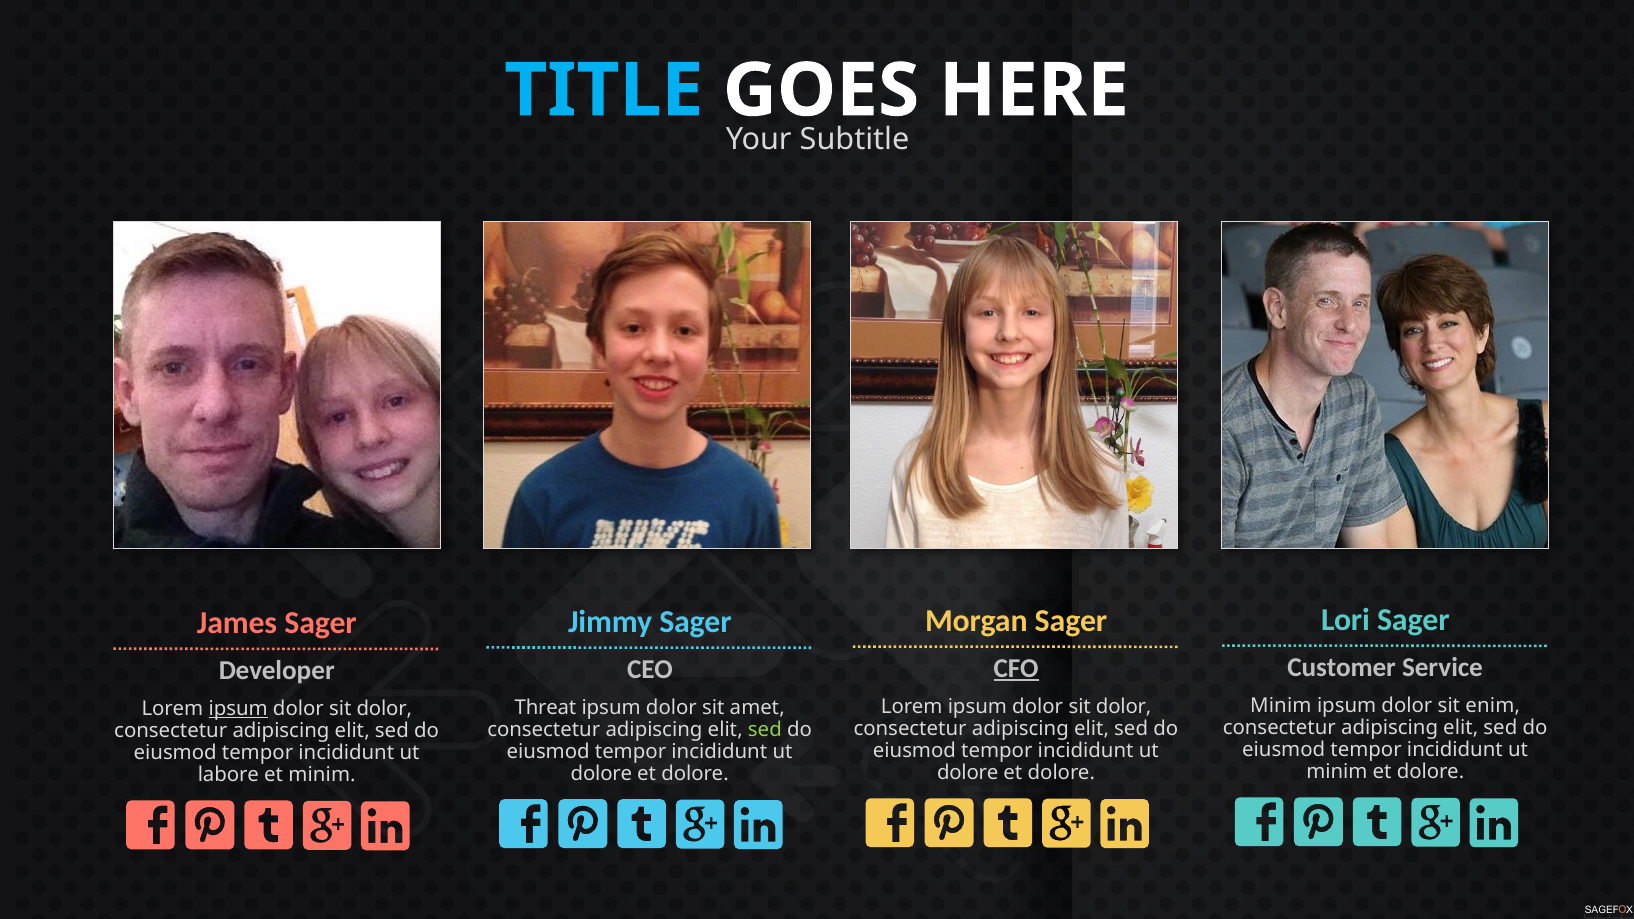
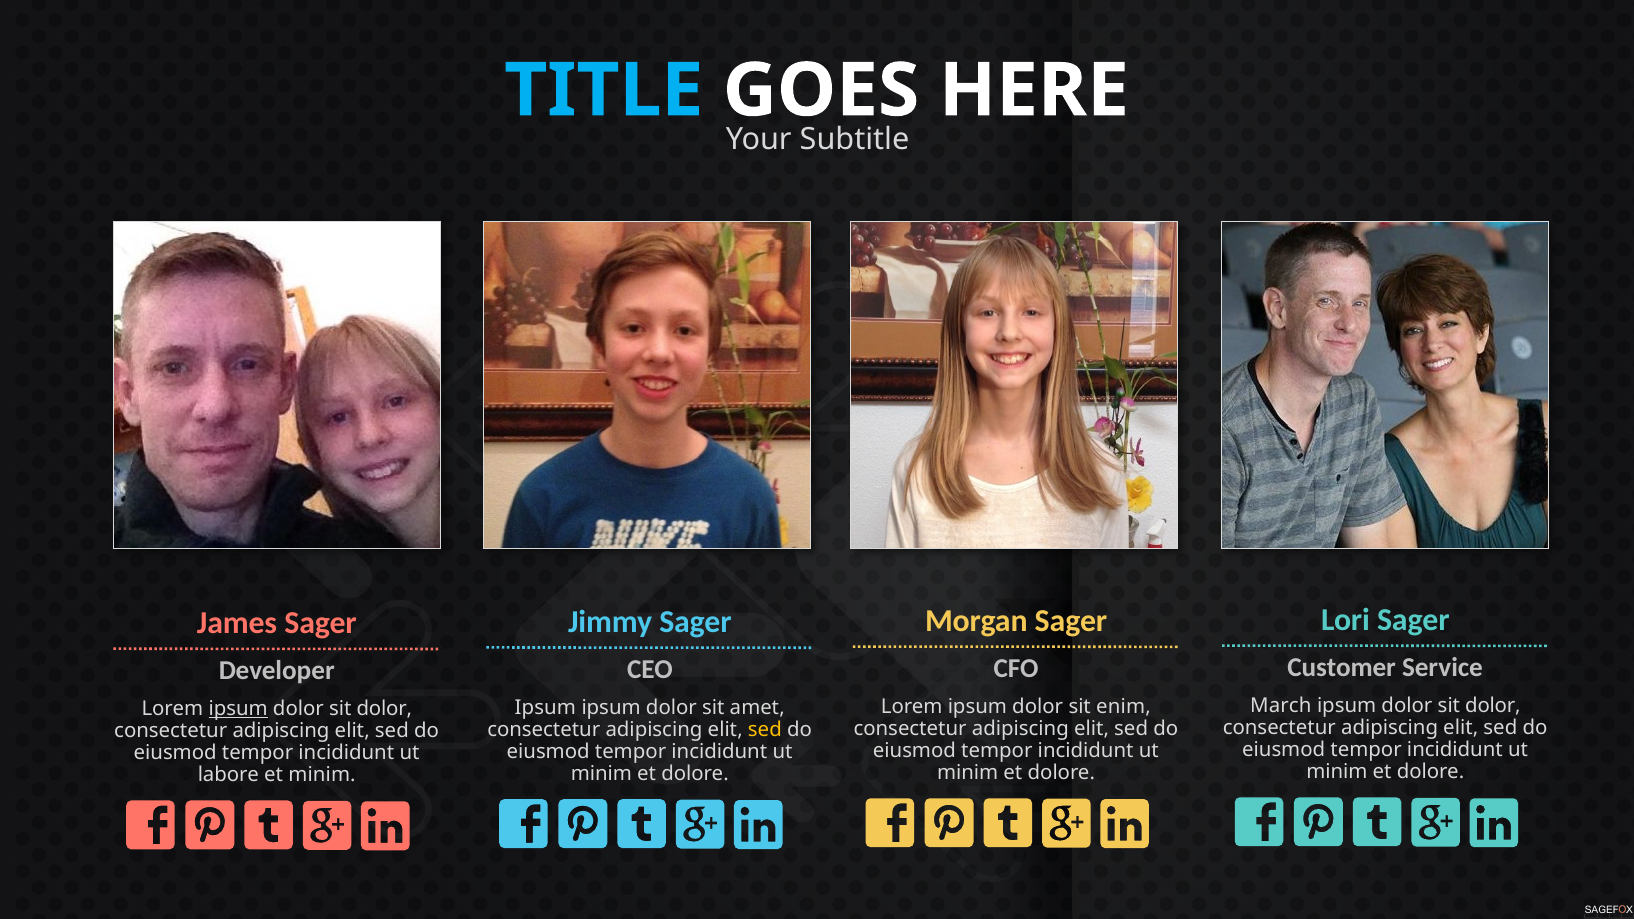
CFO underline: present -> none (1016, 668)
Minim: Minim -> March (1281, 706)
enim: enim -> dolor (1493, 706)
dolor: dolor -> enim (1123, 707)
Threat: Threat -> Ipsum (545, 708)
sed colour: light green -> yellow (765, 730)
dolore: dolore -> minim (968, 773)
dolore: dolore -> minim (601, 774)
